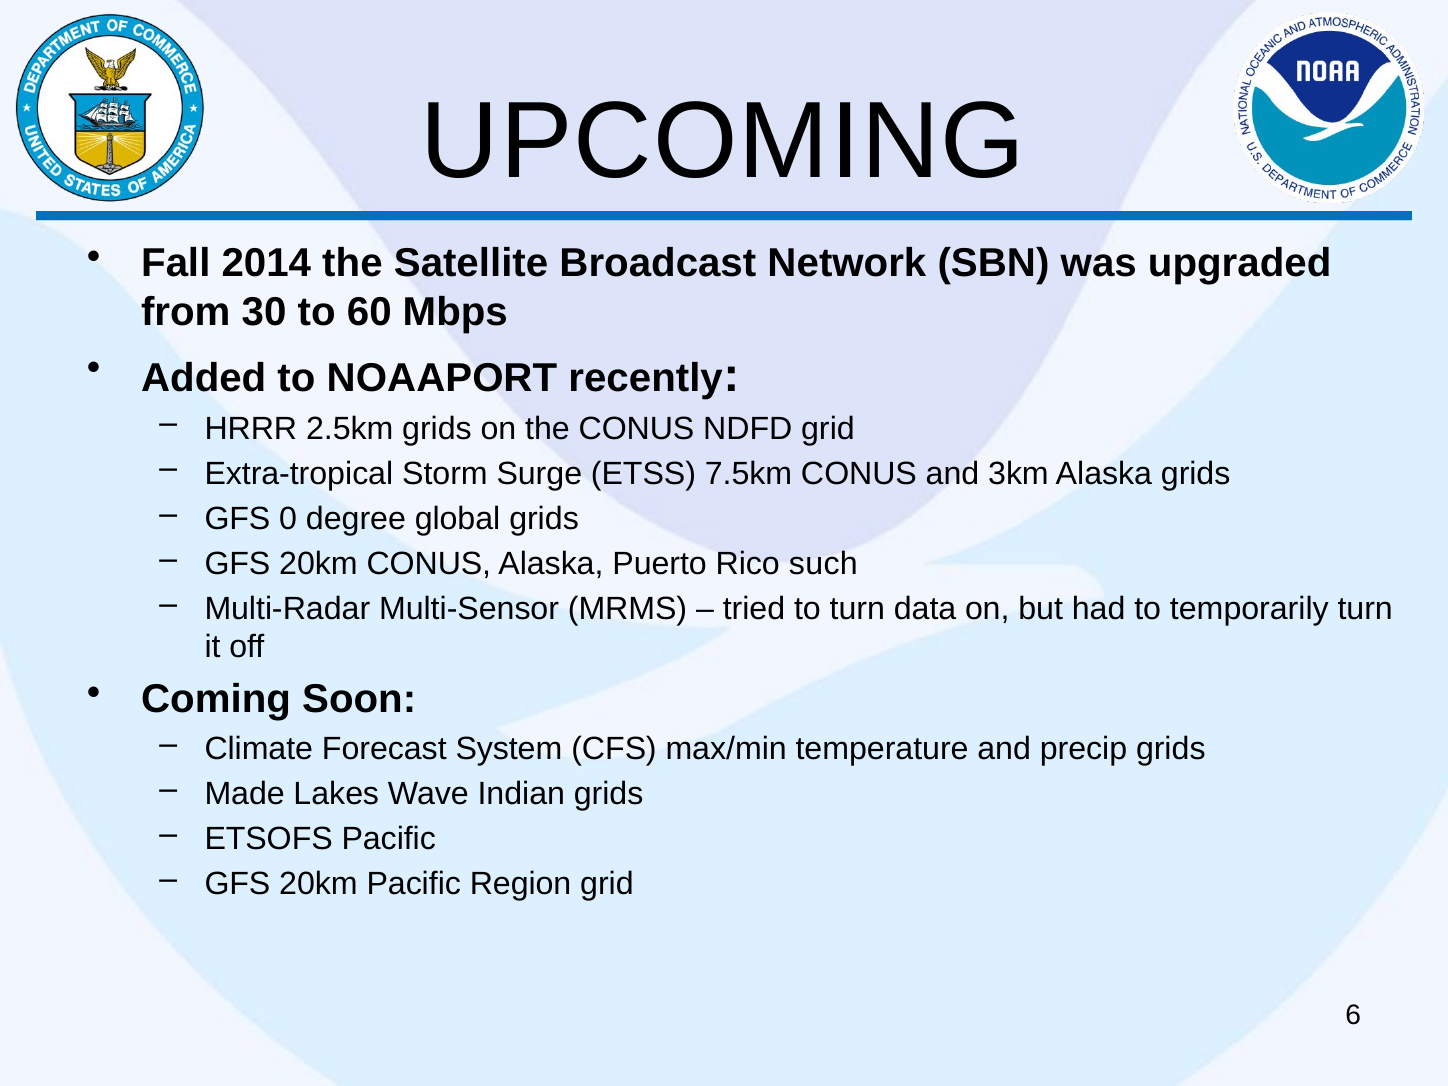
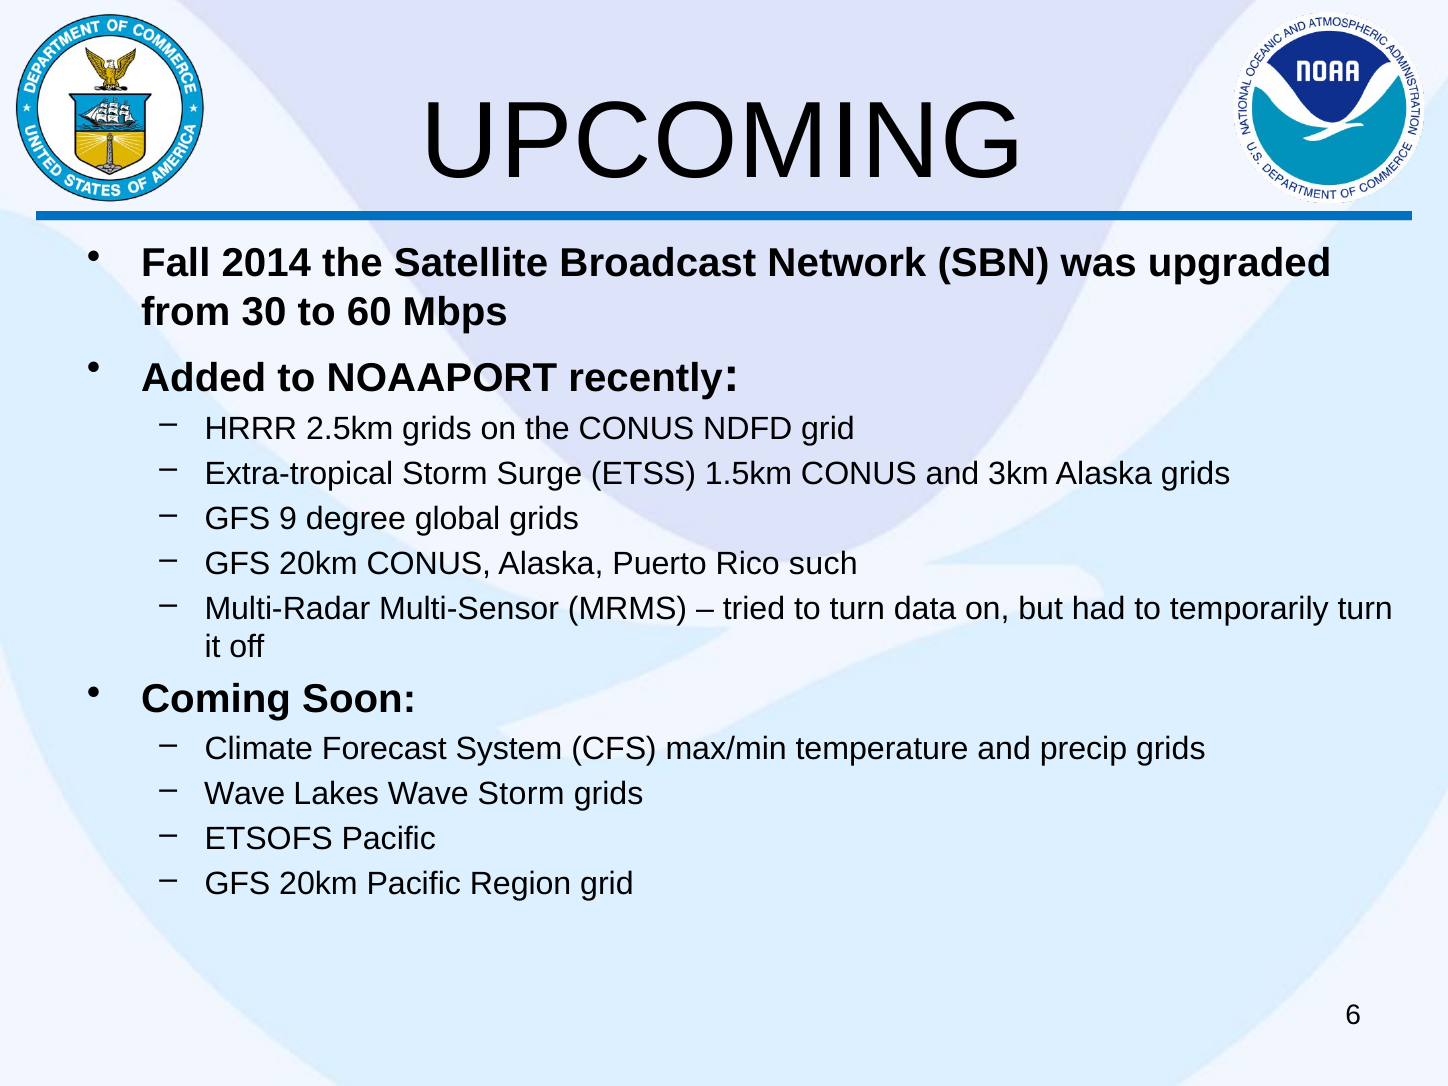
7.5km: 7.5km -> 1.5km (749, 474)
0: 0 -> 9 (288, 519)
Made: Made -> Wave (245, 794)
Wave Indian: Indian -> Storm (521, 794)
